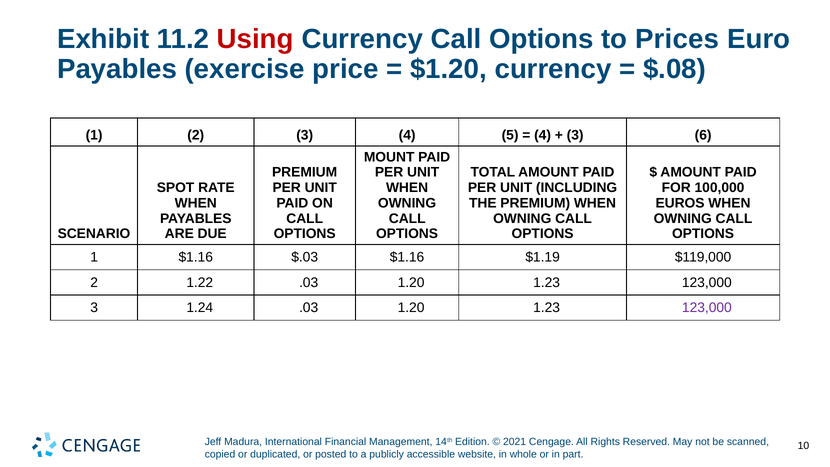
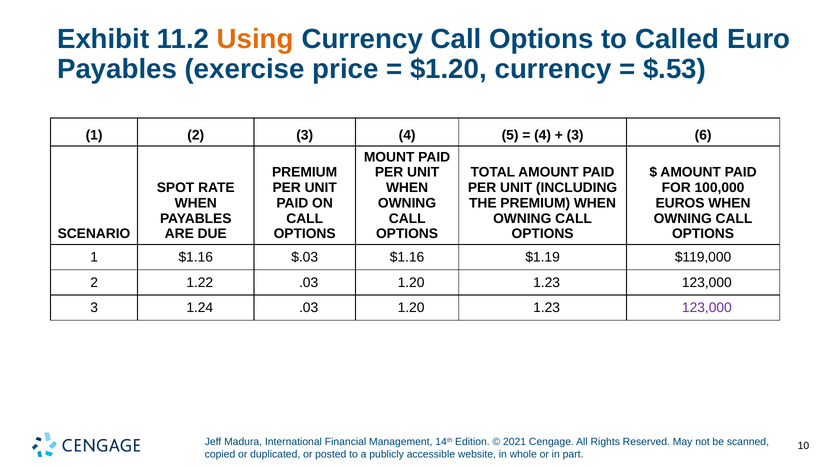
Using colour: red -> orange (255, 39)
Prices: Prices -> Called (677, 39)
$.08: $.08 -> $.53 (675, 69)
